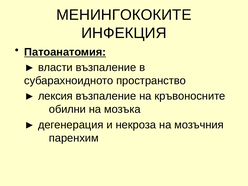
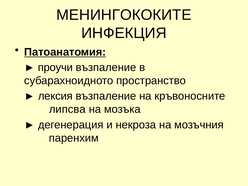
власти: власти -> проучи (55, 67)
обилни: обилни -> липсва (67, 109)
